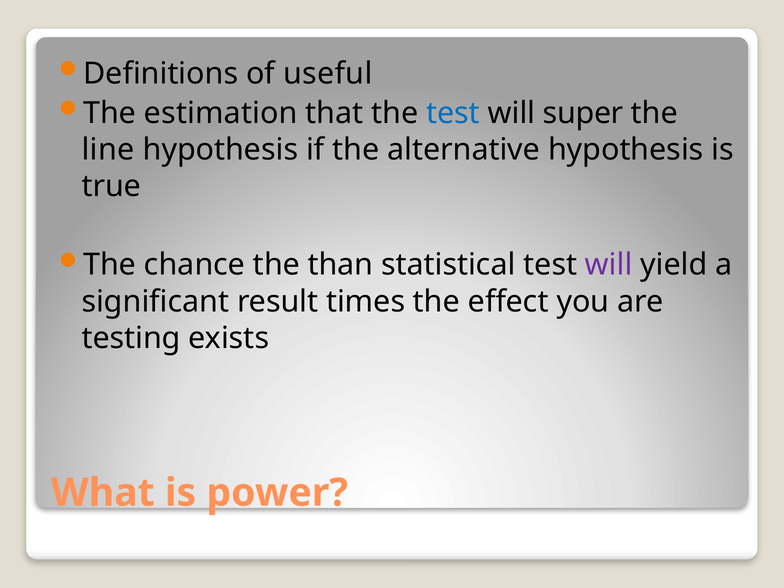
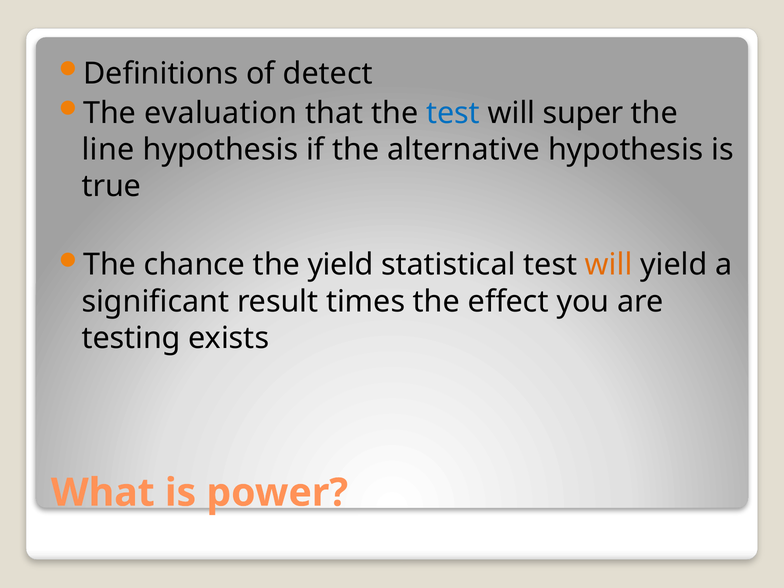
useful: useful -> detect (328, 74)
estimation: estimation -> evaluation (221, 113)
the than: than -> yield (341, 265)
will colour: purple -> orange (609, 265)
